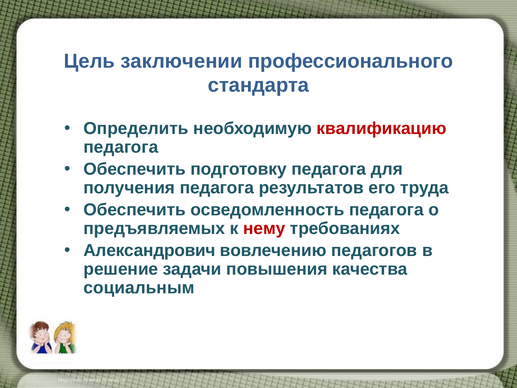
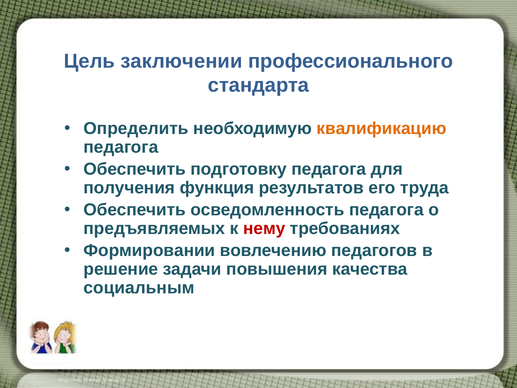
квалификацию colour: red -> orange (382, 128)
получения педагога: педагога -> функция (217, 188)
Александрович: Александрович -> Формировании (149, 250)
